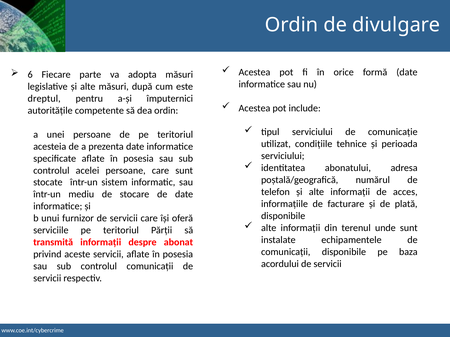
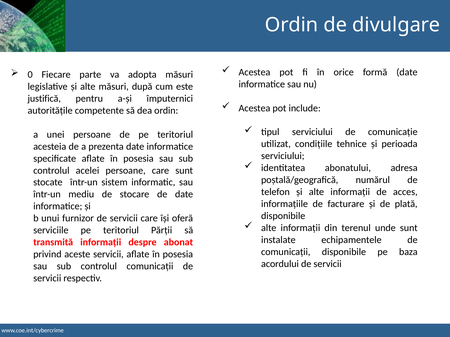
6: 6 -> 0 (30, 75)
dreptul: dreptul -> justifică (44, 99)
